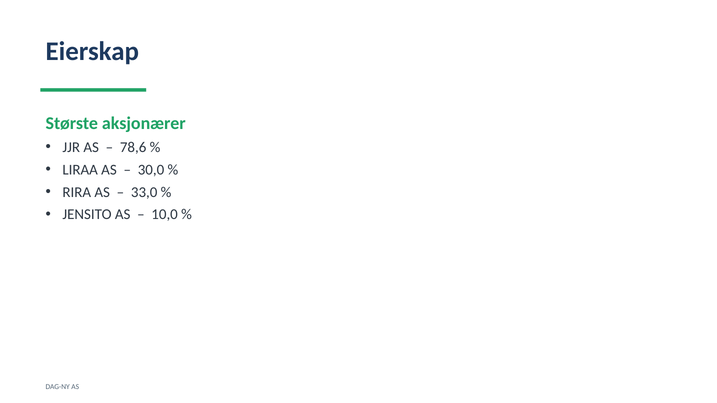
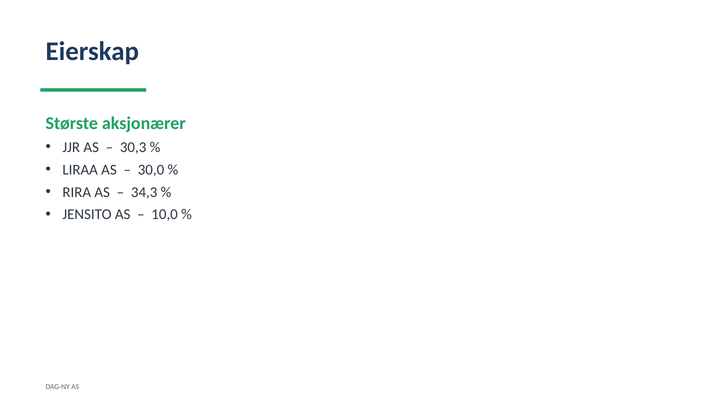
78,6: 78,6 -> 30,3 (133, 147)
33,0: 33,0 -> 34,3 (144, 192)
